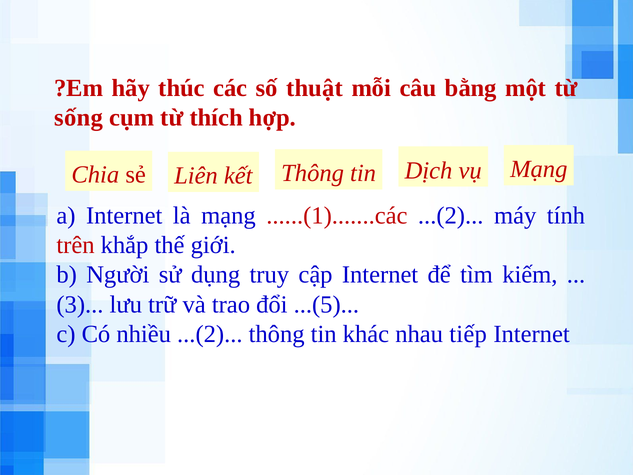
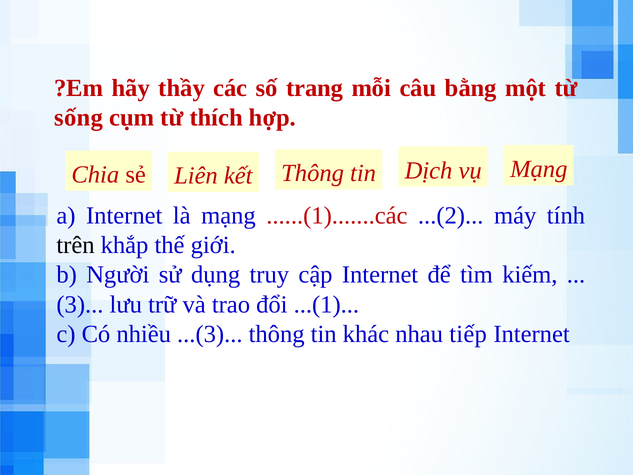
thúc: thúc -> thầy (182, 88)
thuật: thuật -> trang (315, 88)
trên colour: red -> black (76, 245)
...(5: ...(5 -> ...(1 (326, 304)
nhiều ...(2: ...(2 -> ...(3 (210, 334)
